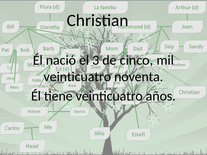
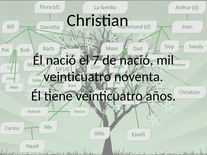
3: 3 -> 7 (96, 60)
de cinco: cinco -> nació (136, 60)
